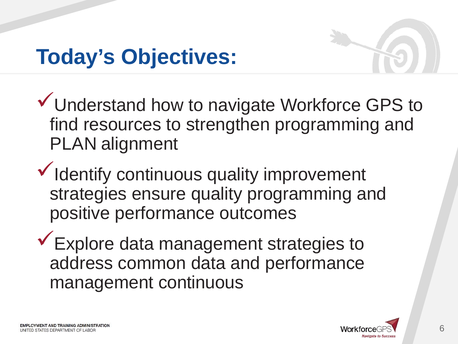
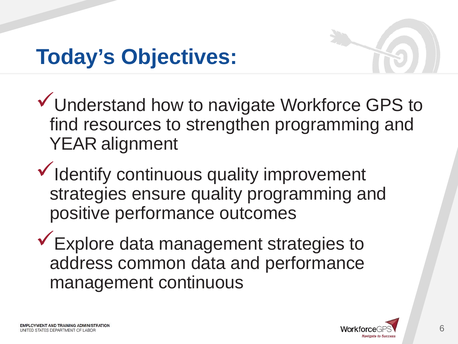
PLAN: PLAN -> YEAR (74, 144)
